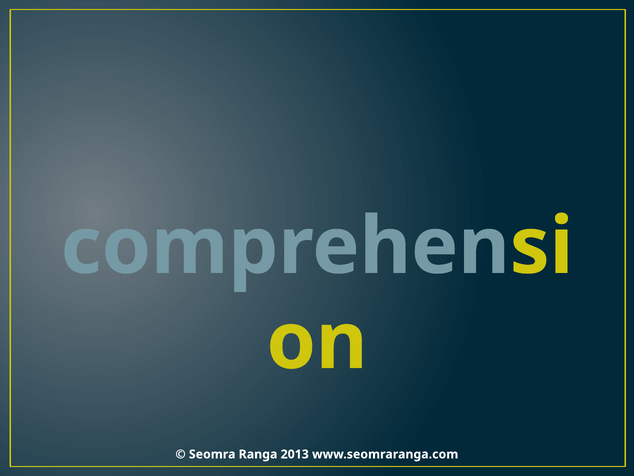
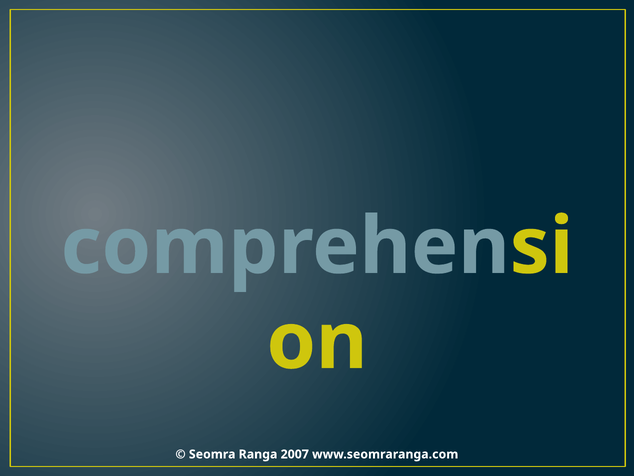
2013: 2013 -> 2007 (295, 454)
